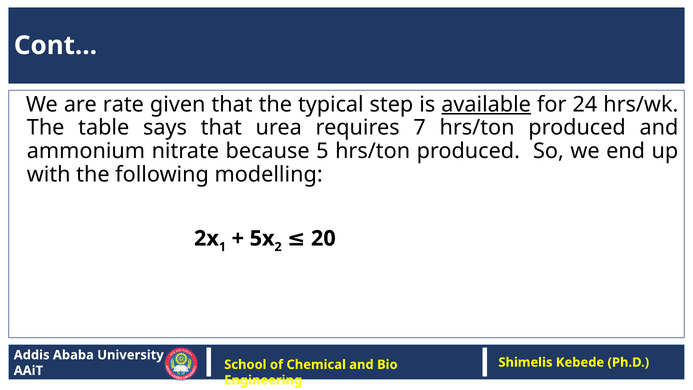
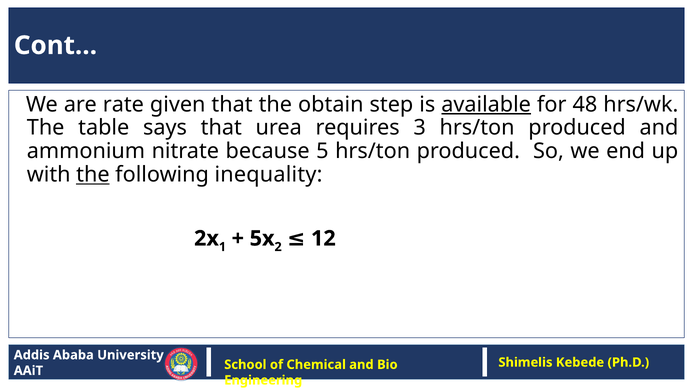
typical: typical -> obtain (331, 104)
24: 24 -> 48 (585, 104)
7: 7 -> 3 (420, 128)
the underline: none -> present (93, 175)
modelling: modelling -> inequality (268, 175)
20: 20 -> 12 (323, 238)
